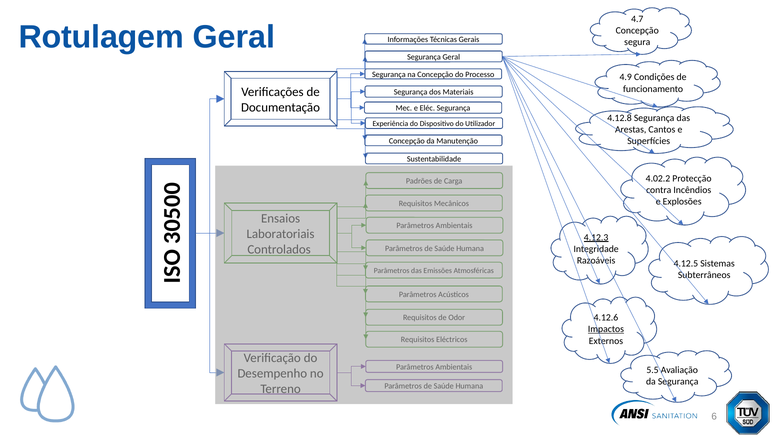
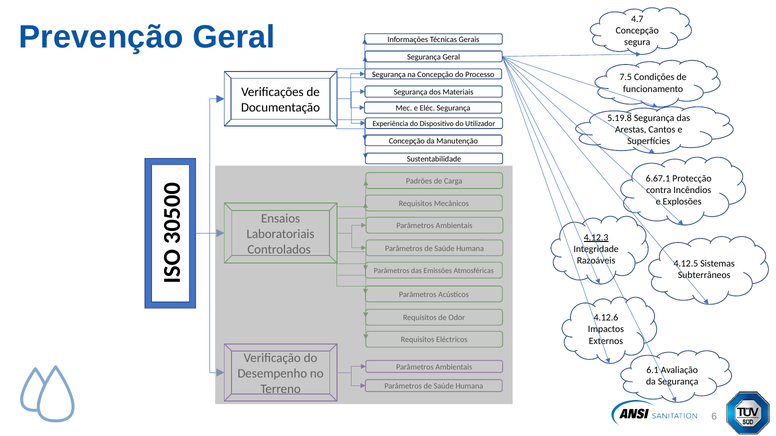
Rotulagem: Rotulagem -> Prevenção (101, 37)
4.9: 4.9 -> 7.5 (626, 77)
4.12.8: 4.12.8 -> 5.19.8 (620, 118)
4.02.2: 4.02.2 -> 6.67.1 (658, 179)
Impactos underline: present -> none (606, 330)
5.5: 5.5 -> 6.1 (653, 370)
